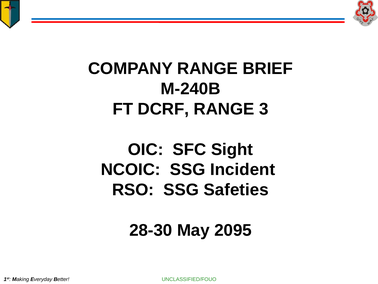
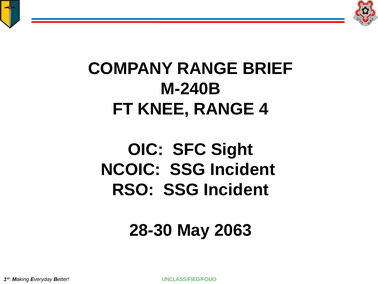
DCRF: DCRF -> KNEE (163, 109)
3: 3 -> 4 (264, 109)
RSO SSG Safeties: Safeties -> Incident (236, 190)
2095: 2095 -> 2063 (233, 230)
